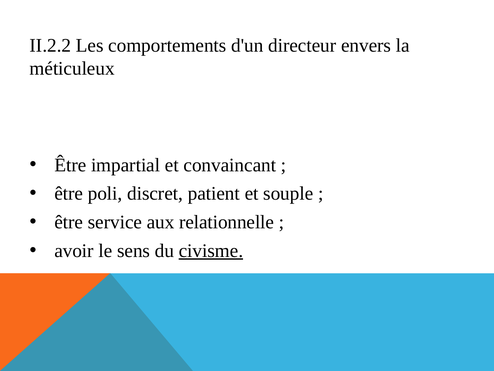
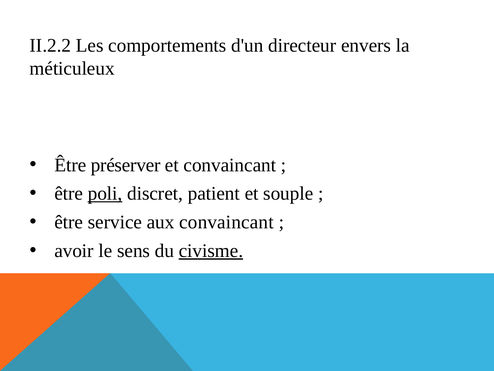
impartial: impartial -> préserver (126, 165)
poli underline: none -> present (105, 193)
aux relationnelle: relationnelle -> convaincant (227, 222)
